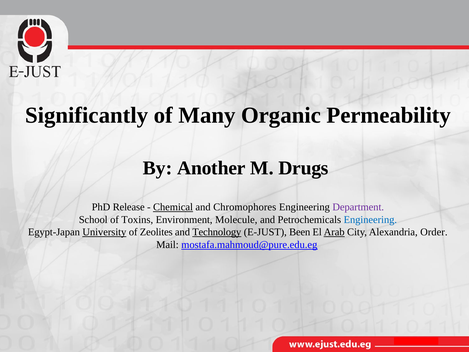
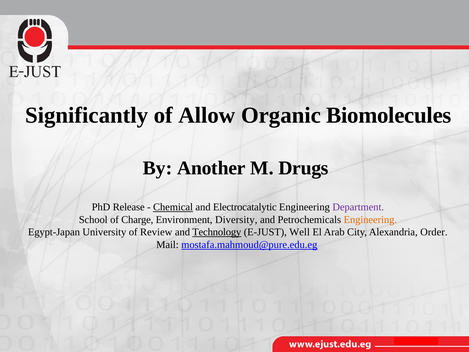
Many: Many -> Allow (207, 115)
Permeability: Permeability -> Biomolecules (389, 115)
Chromophores: Chromophores -> Electrocatalytic (245, 207)
Toxins: Toxins -> Charge (137, 220)
Molecule: Molecule -> Diversity (236, 220)
Engineering colour: blue -> orange (370, 220)
University underline: present -> none (104, 232)
Zeolites: Zeolites -> Review (156, 232)
Been: Been -> Well (300, 232)
Arab underline: present -> none (334, 232)
